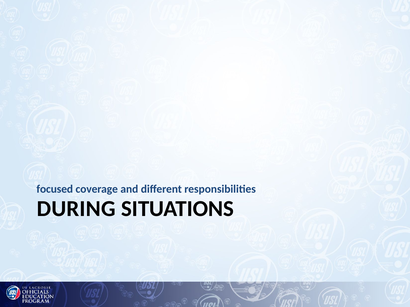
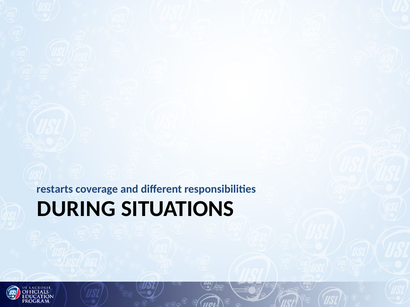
focused: focused -> restarts (55, 189)
